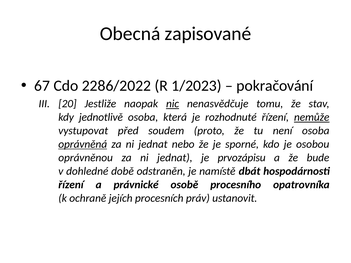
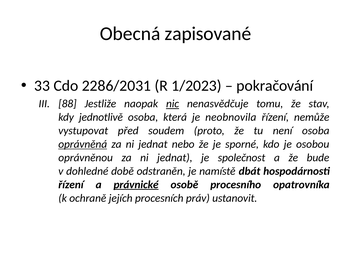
67: 67 -> 33 (42, 86)
2286/2022: 2286/2022 -> 2286/2031 (116, 86)
20: 20 -> 88 (67, 104)
rozhodnuté: rozhodnuté -> neobnovila (231, 117)
nemůže underline: present -> none (312, 117)
prvozápisu: prvozápisu -> společnost (242, 158)
právnické underline: none -> present (136, 185)
